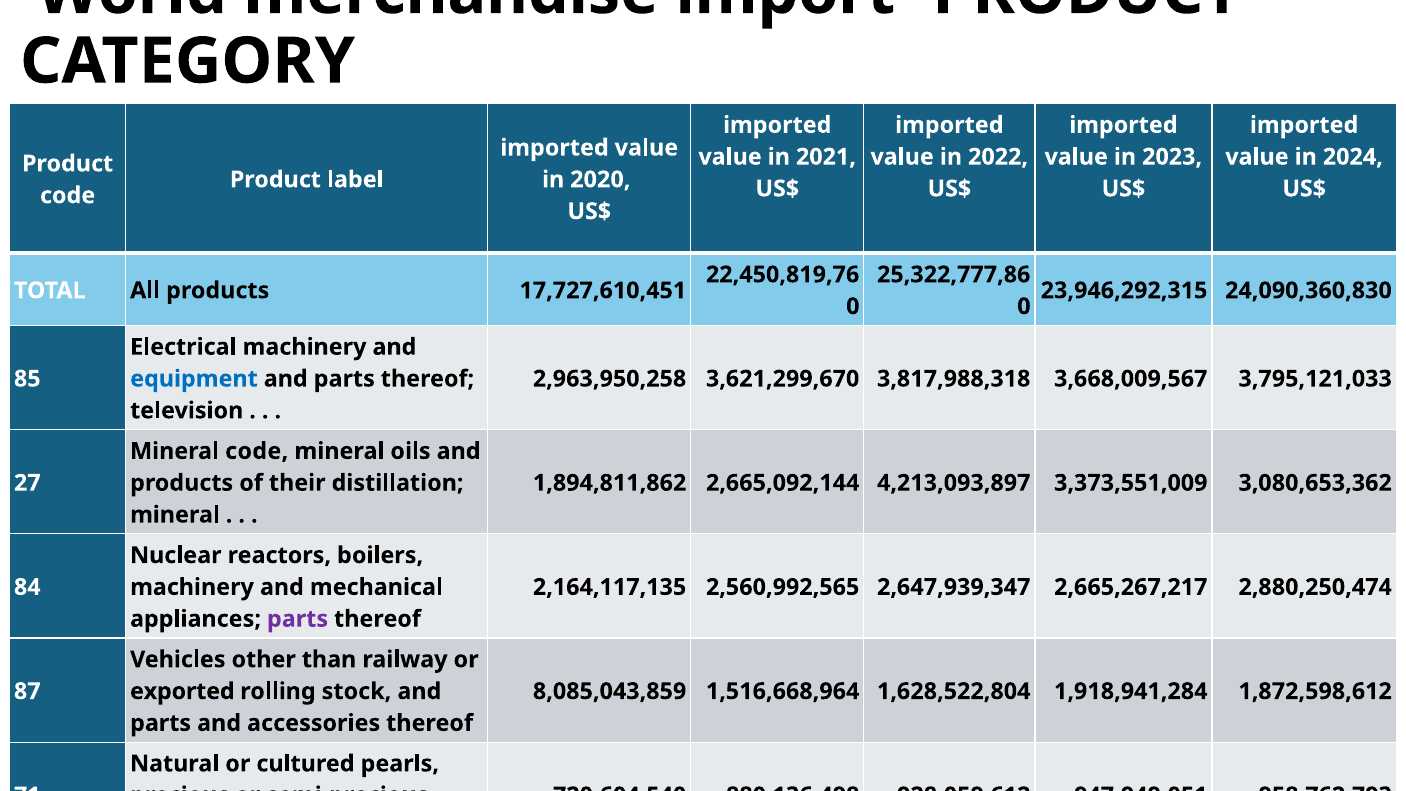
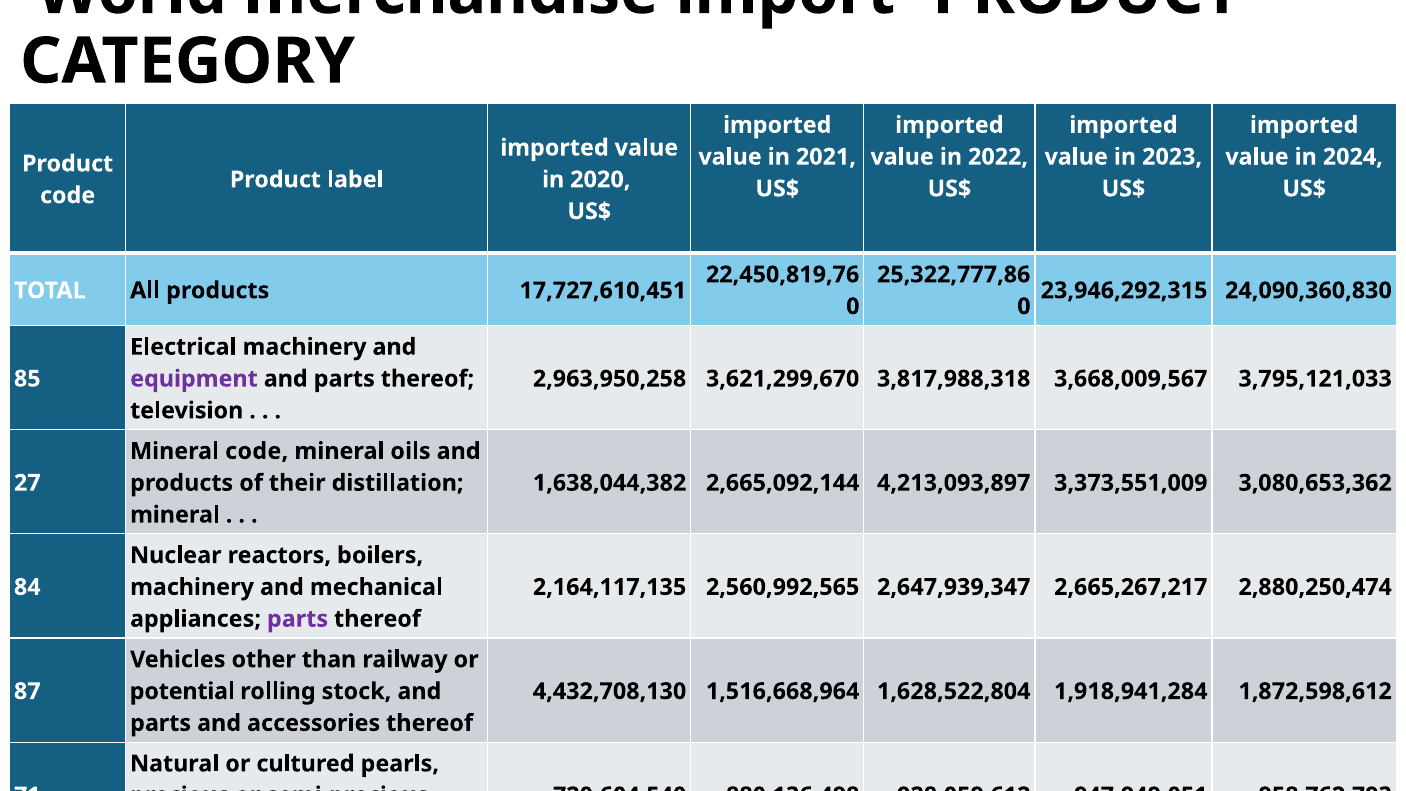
equipment colour: blue -> purple (194, 379)
1,894,811,862: 1,894,811,862 -> 1,638,044,382 (610, 483)
exported: exported -> potential (182, 691)
8,085,043,859: 8,085,043,859 -> 4,432,708,130 (610, 691)
